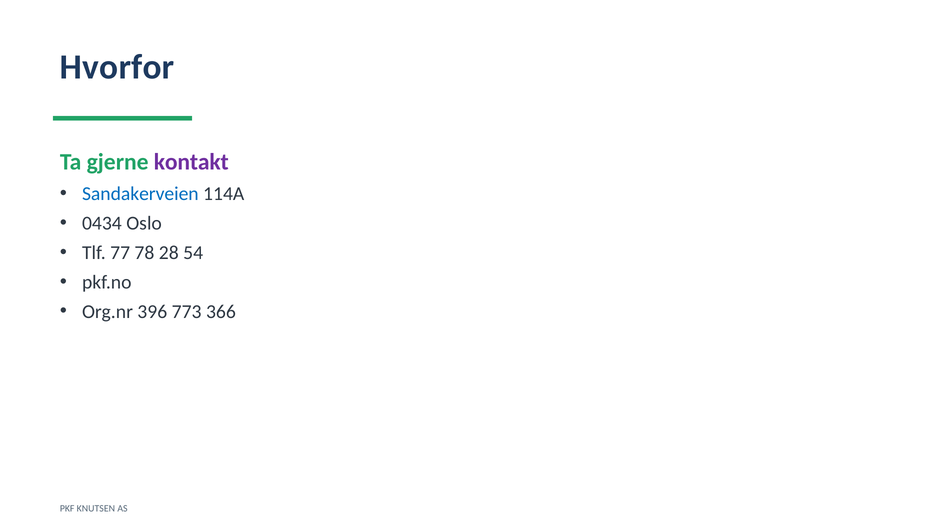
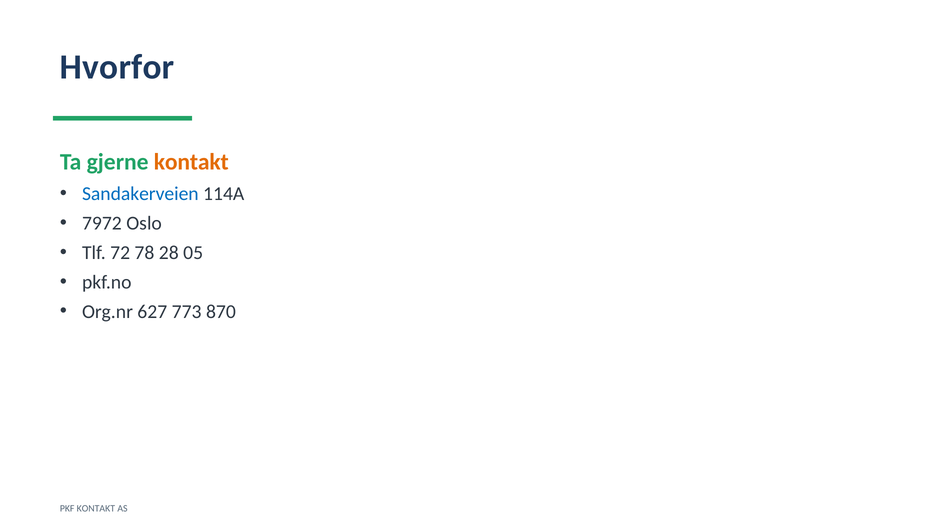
kontakt colour: purple -> orange (191, 162)
0434: 0434 -> 7972 (102, 223)
77: 77 -> 72 (120, 253)
54: 54 -> 05 (193, 253)
396: 396 -> 627 (152, 312)
366: 366 -> 870 (221, 312)
PKF KNUTSEN: KNUTSEN -> KONTAKT (96, 508)
